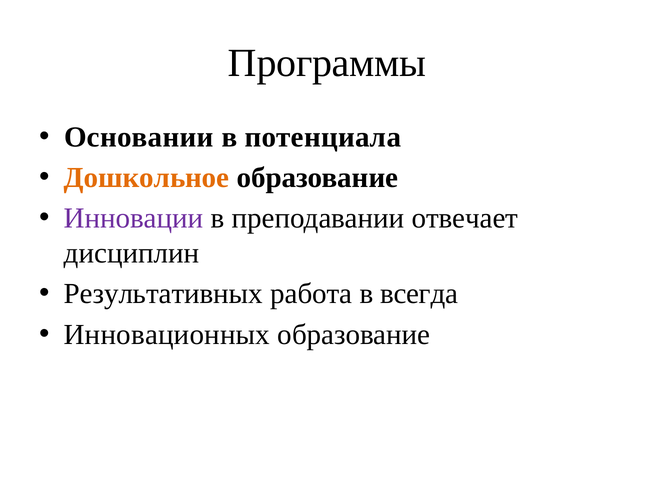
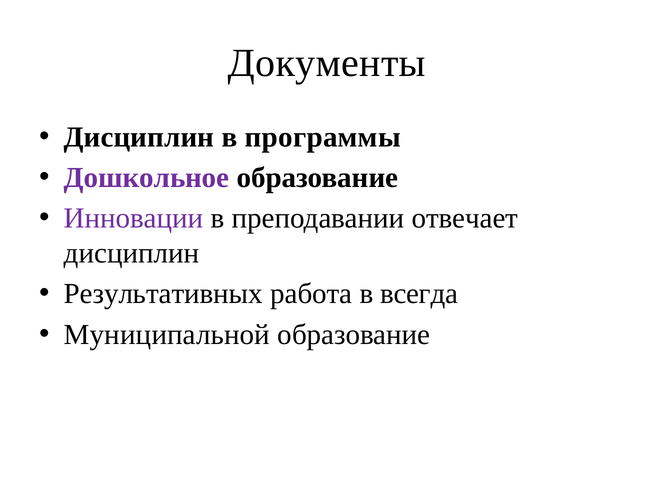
Программы: Программы -> Документы (327, 63)
Основании: Основании -> Дисциплин (139, 137)
потенциала: потенциала -> программы (323, 137)
Дошкольное colour: orange -> purple (147, 178)
Инновационных: Инновационных -> Муниципальной (167, 335)
